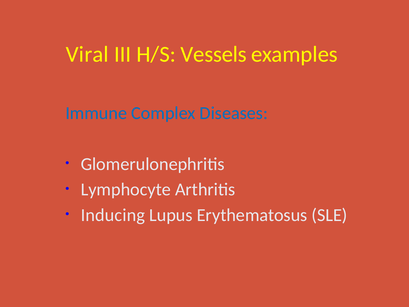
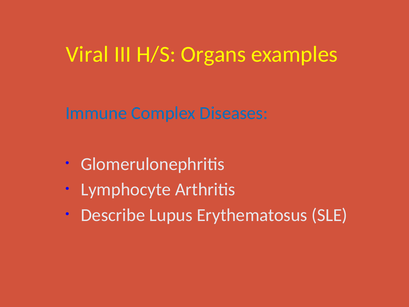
Vessels: Vessels -> Organs (214, 54)
Inducing: Inducing -> Describe (113, 215)
